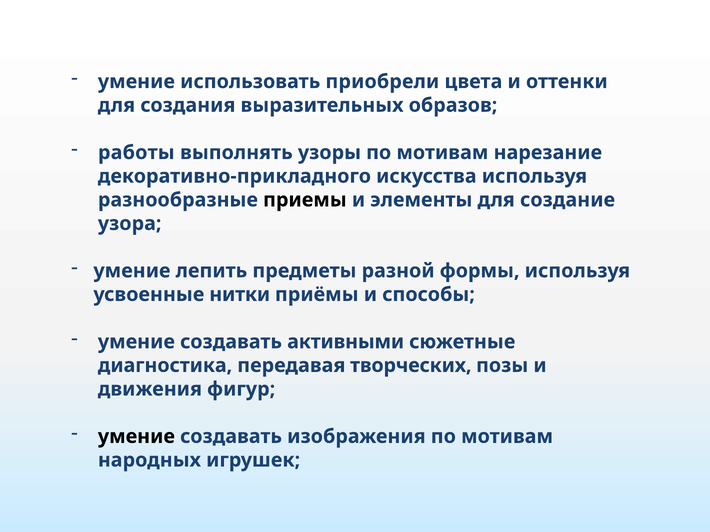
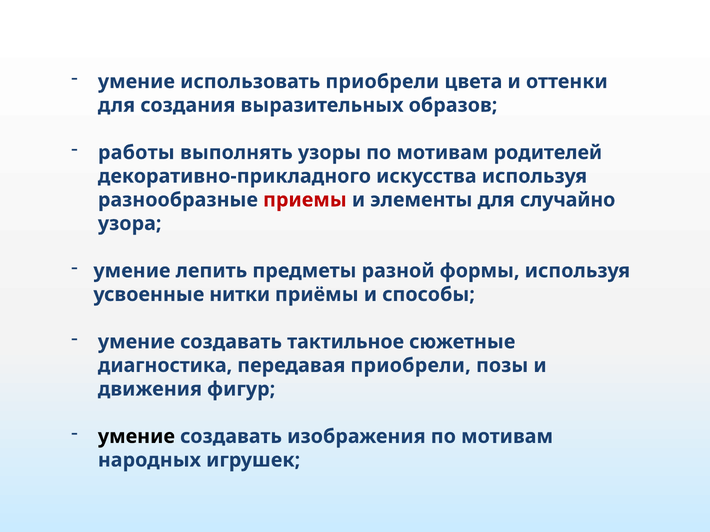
нарезание: нарезание -> родителей (548, 153)
приемы colour: black -> red (305, 200)
создание: создание -> случайно (568, 200)
активными: активными -> тактильное (346, 342)
передавая творческих: творческих -> приобрели (411, 366)
